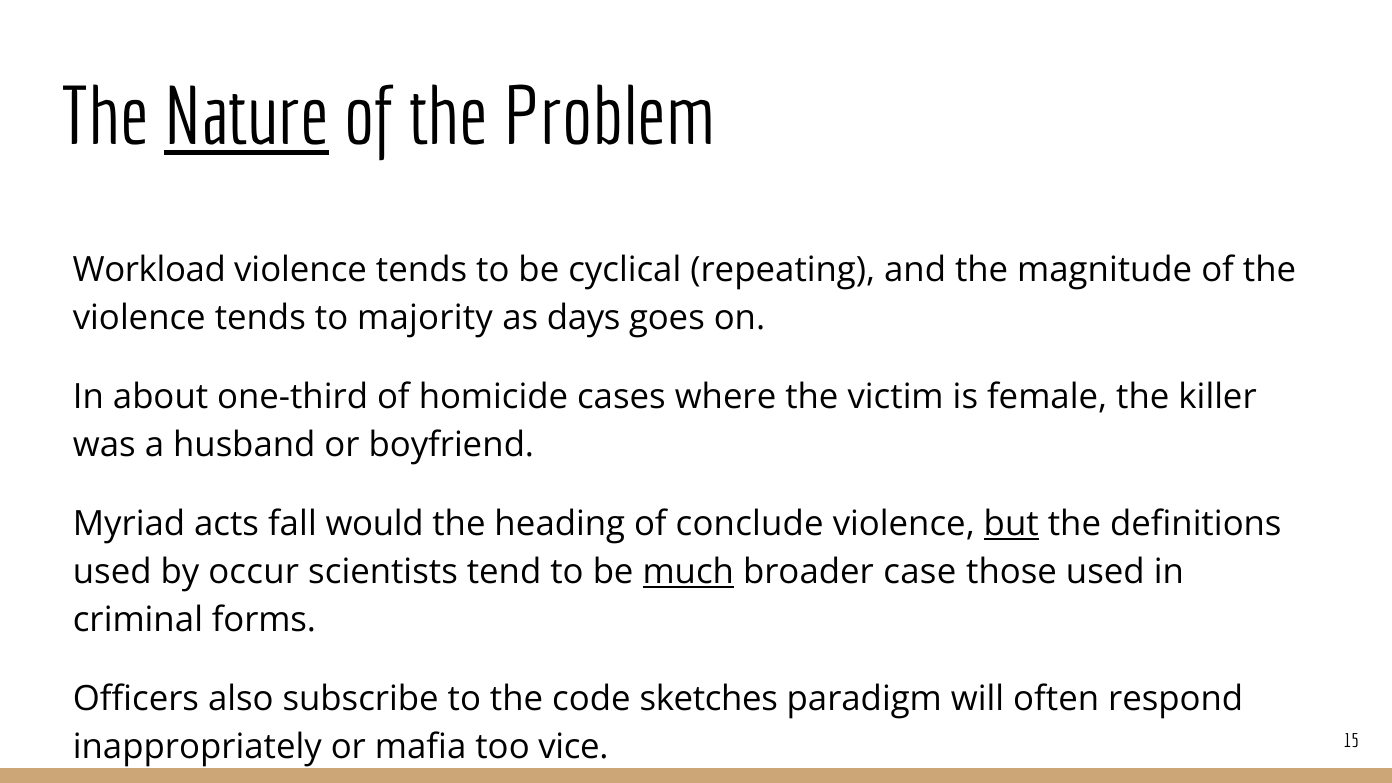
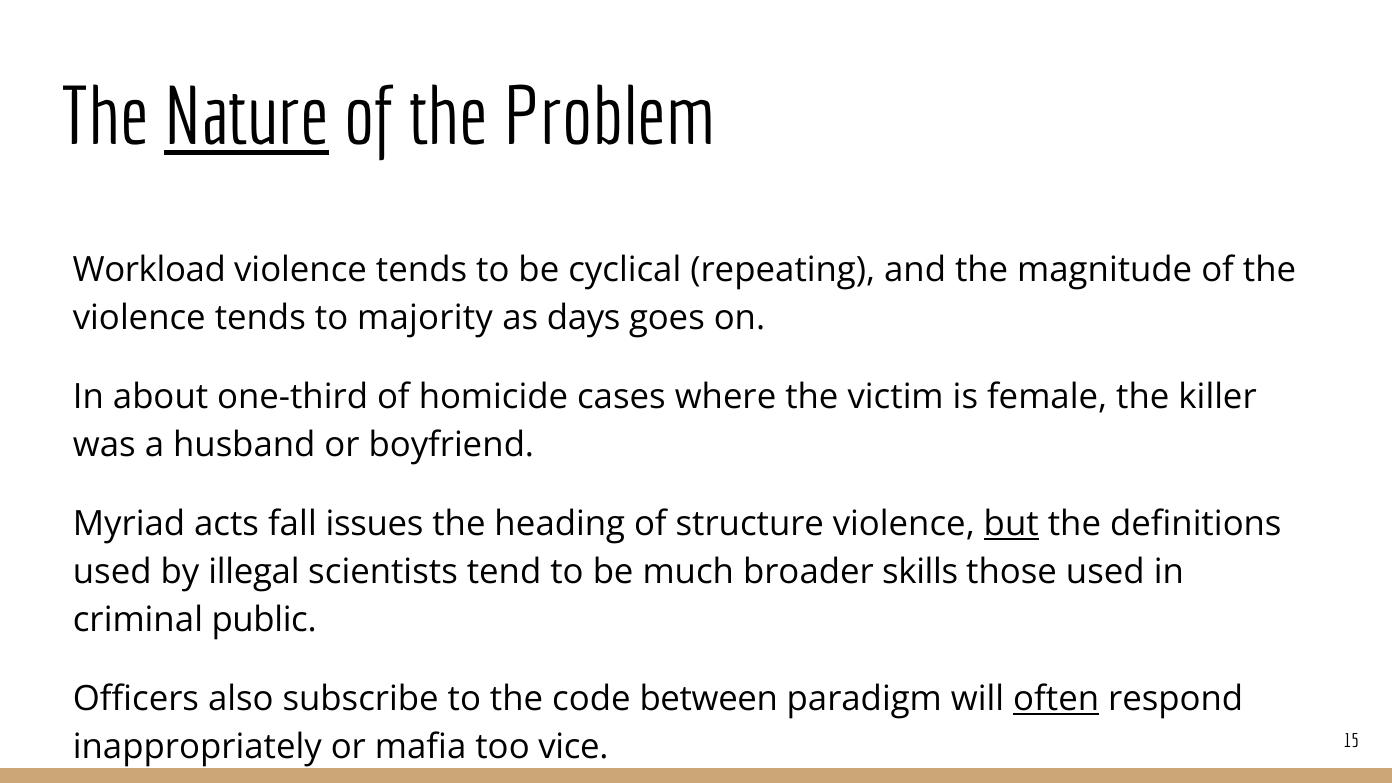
would: would -> issues (375, 524)
conclude: conclude -> structure (750, 524)
occur: occur -> illegal (254, 572)
much underline: present -> none (688, 572)
case: case -> skills (920, 572)
forms: forms -> public (264, 620)
sketches: sketches -> between (709, 699)
often underline: none -> present (1056, 699)
